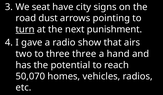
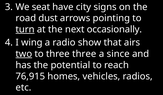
punishment: punishment -> occasionally (114, 30)
gave: gave -> wing (32, 43)
two underline: none -> present (24, 54)
hand: hand -> since (118, 54)
50,070: 50,070 -> 76,915 (30, 77)
